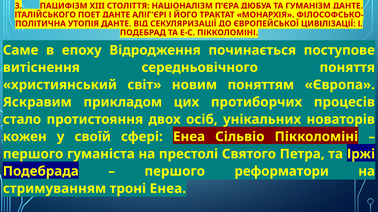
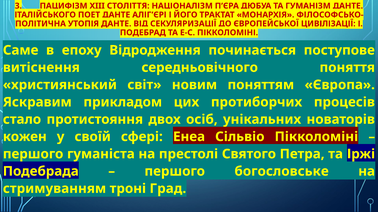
реформатори: реформатори -> богословське (282, 172)
троні Енеа: Енеа -> Град (168, 189)
